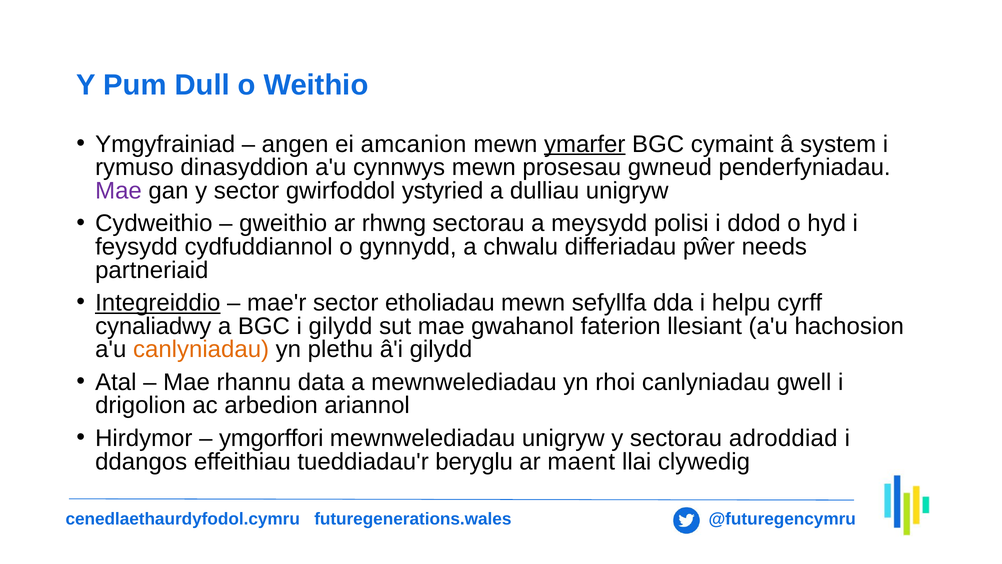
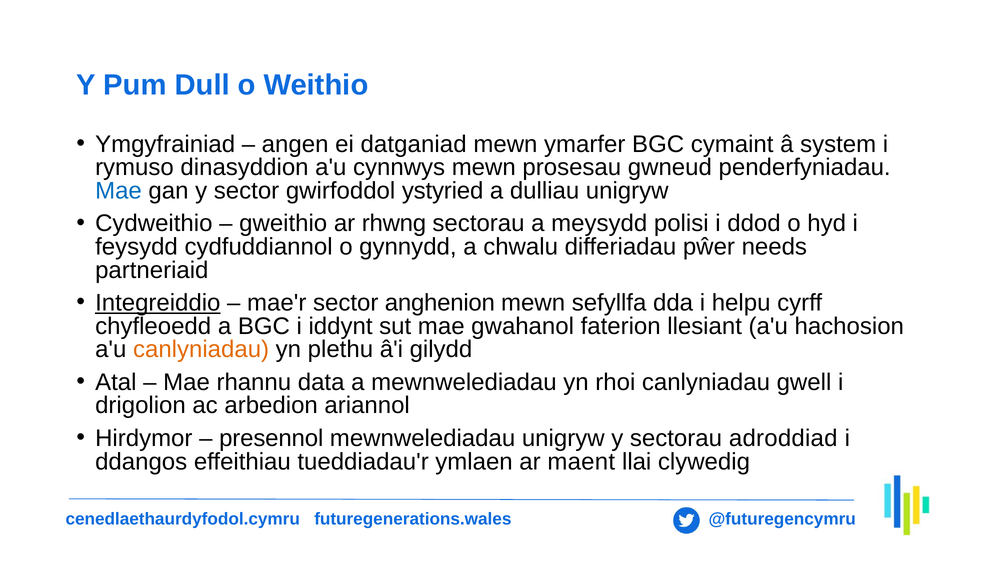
amcanion: amcanion -> datganiad (414, 144)
ymarfer underline: present -> none (585, 144)
Mae colour: purple -> blue (118, 191)
etholiadau: etholiadau -> anghenion (440, 303)
cynaliadwy: cynaliadwy -> chyfleoedd (153, 326)
i gilydd: gilydd -> iddynt (341, 326)
ymgorffori: ymgorffori -> presennol (271, 438)
beryglu: beryglu -> ymlaen (474, 461)
